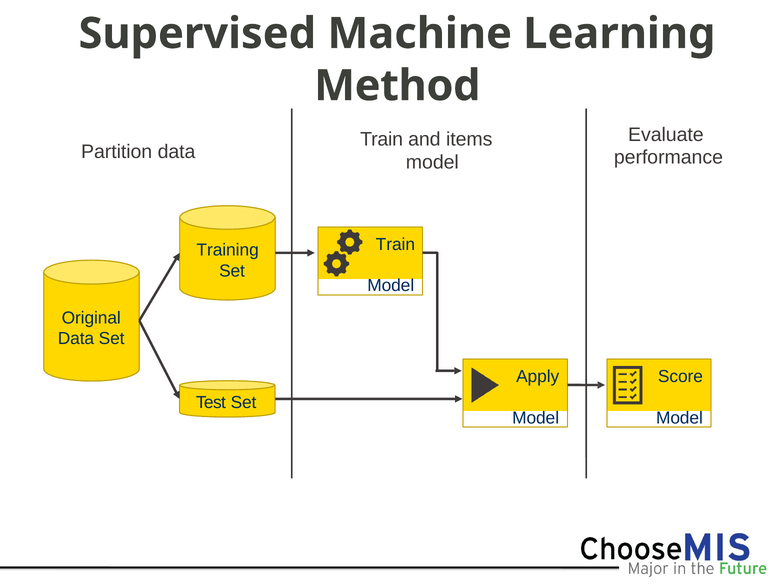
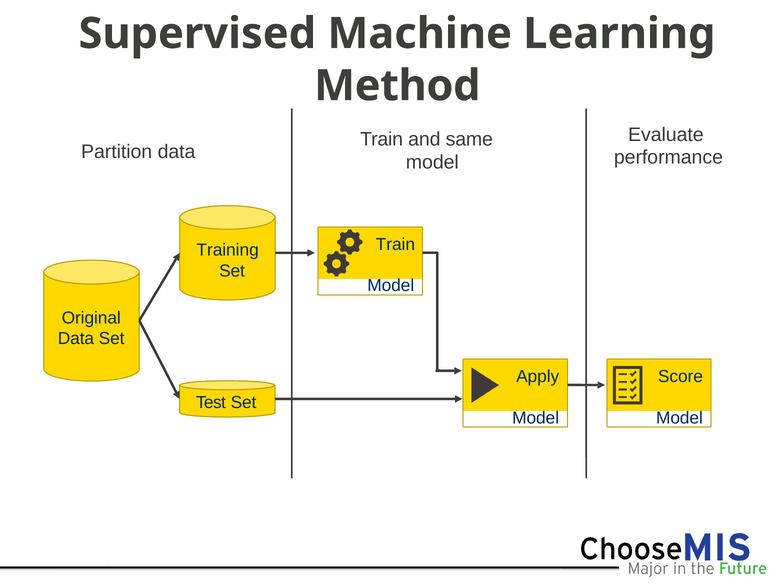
items: items -> same (469, 139)
